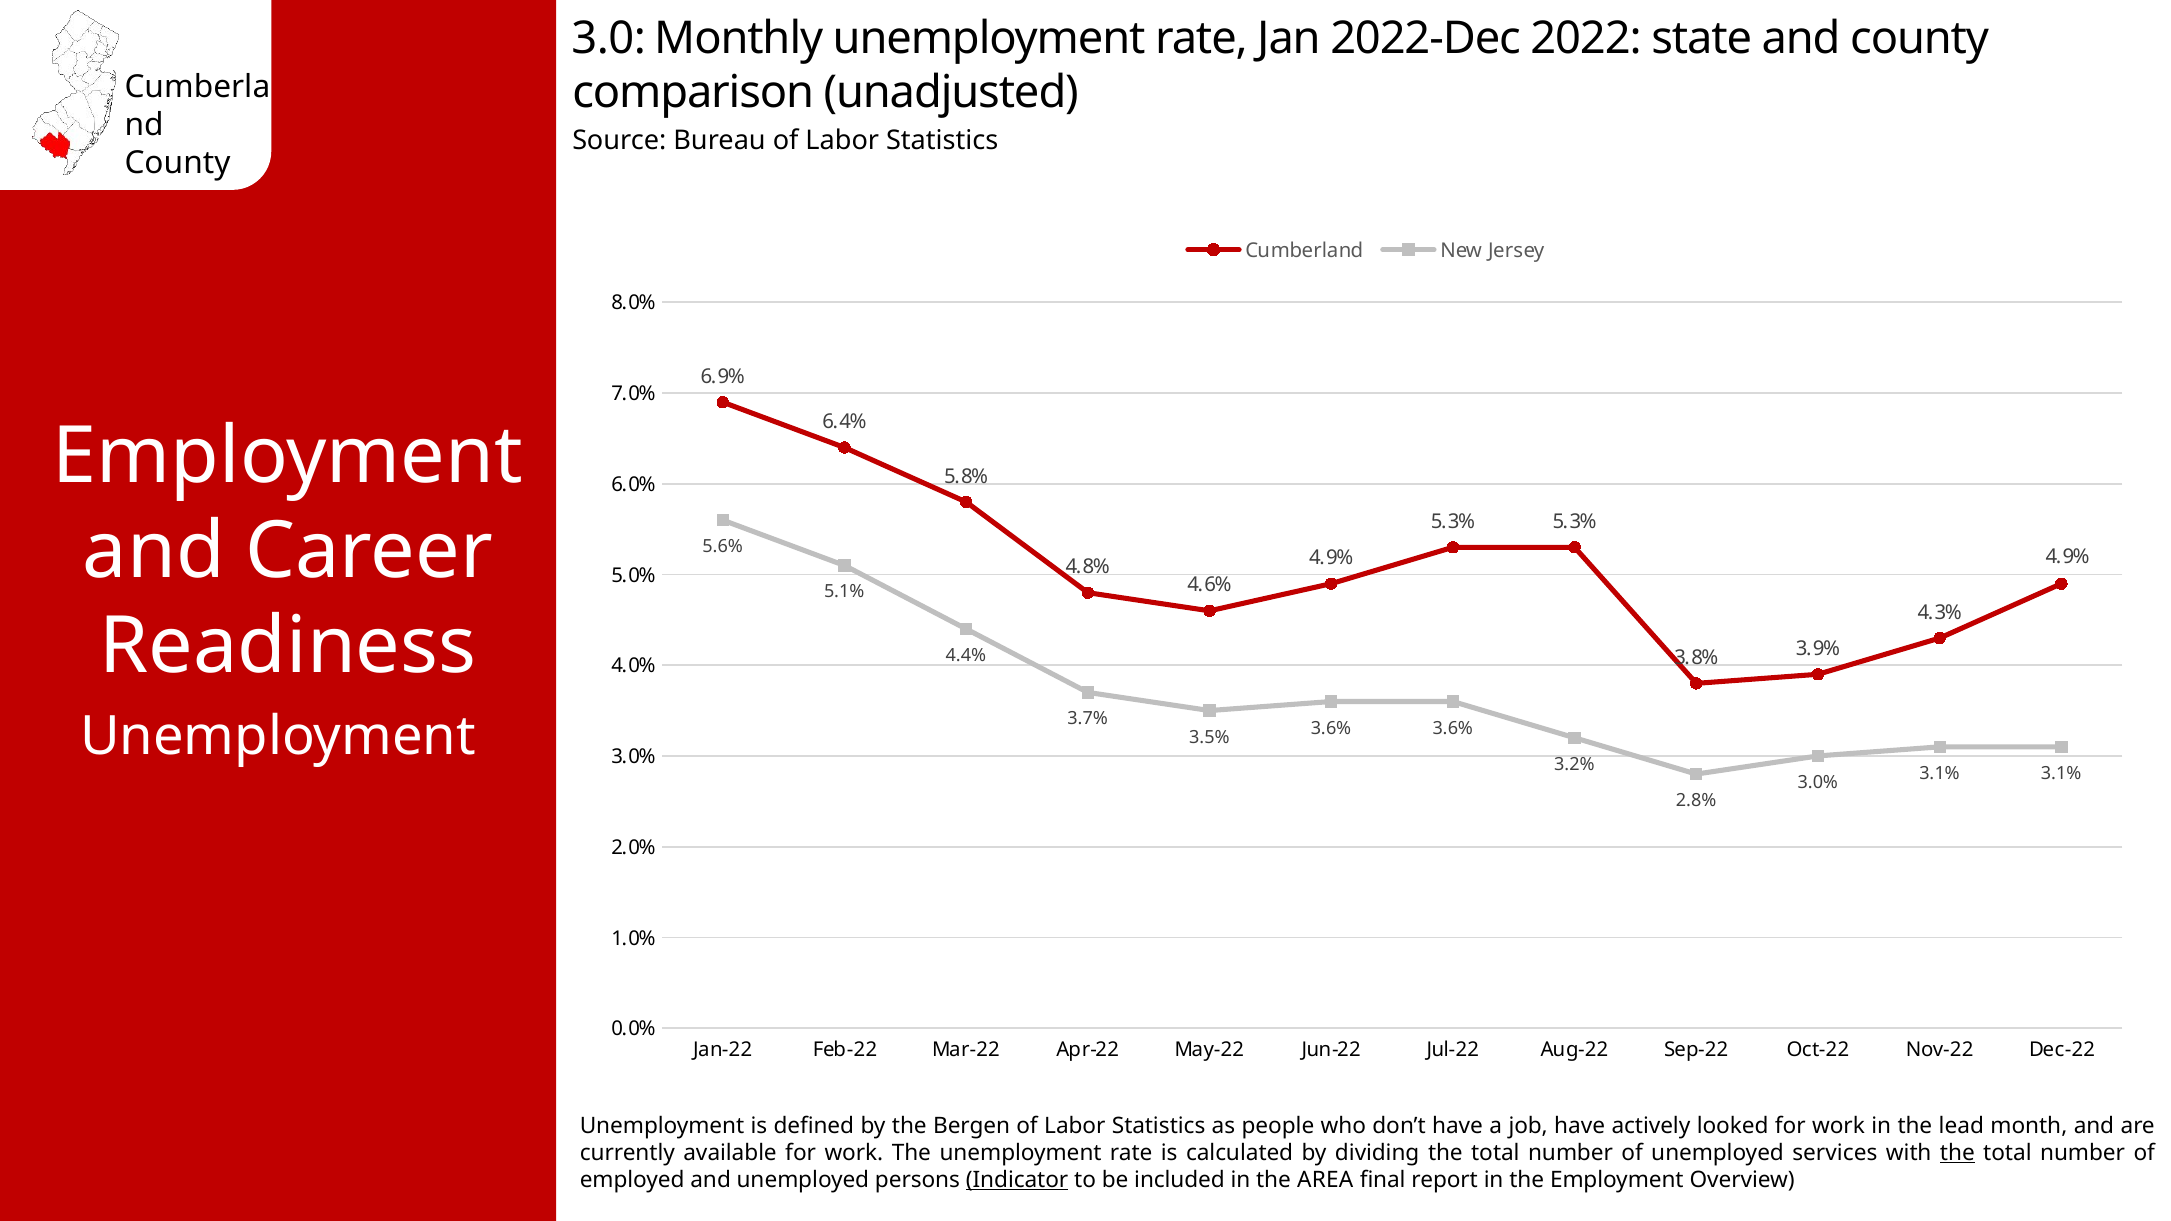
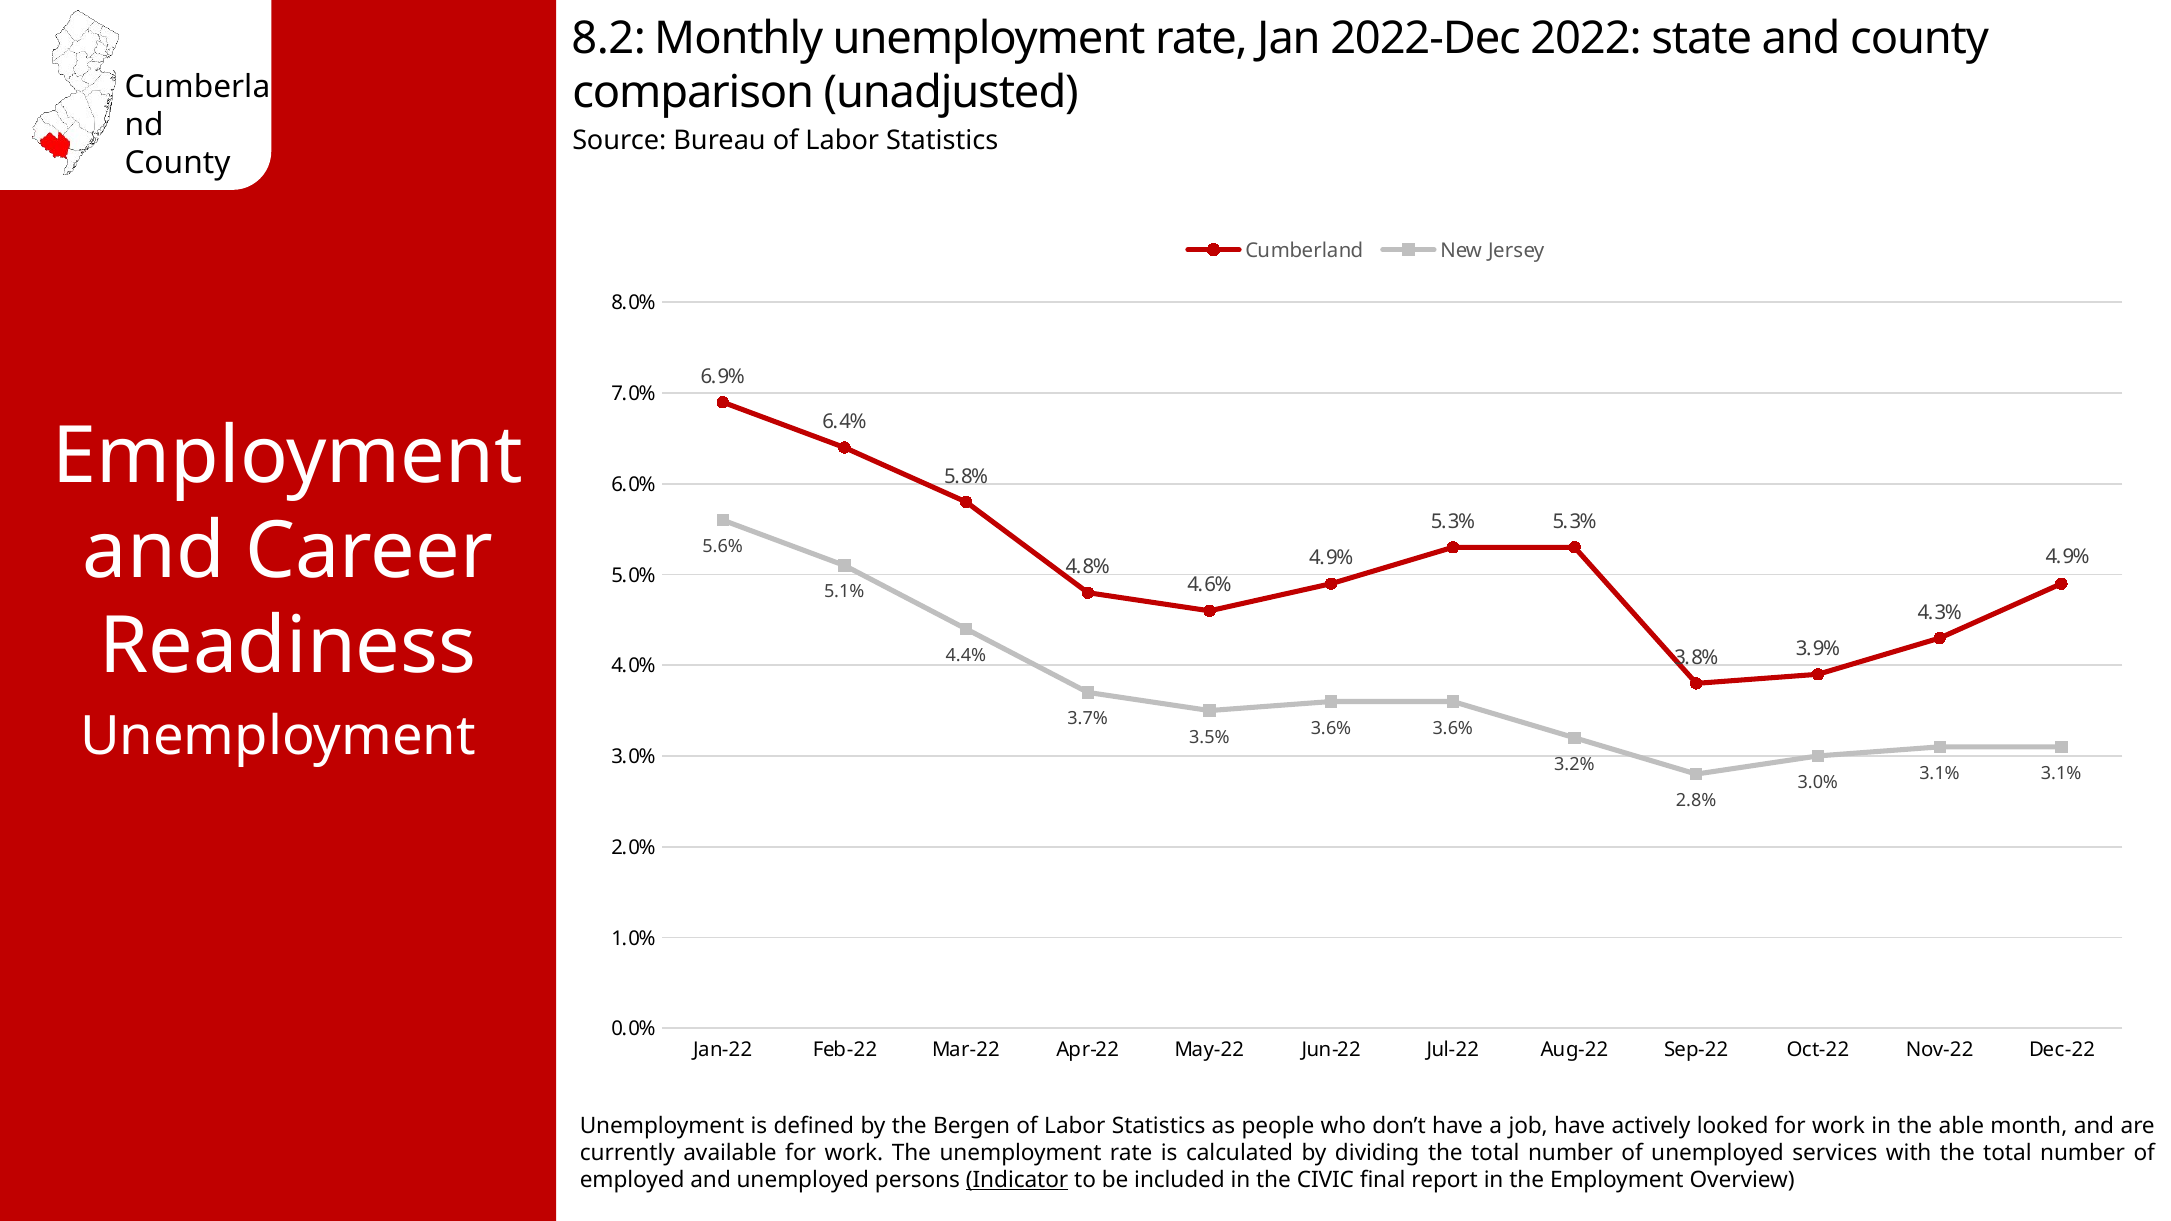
3.0: 3.0 -> 8.2 (609, 38)
lead: lead -> able (1961, 1126)
the underline: present -> none (1957, 1153)
AREA: AREA -> CIVIC (1325, 1180)
